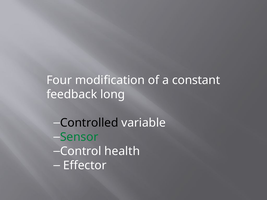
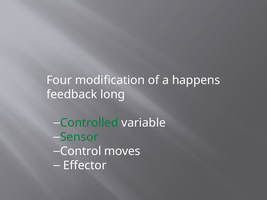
constant: constant -> happens (196, 80)
Controlled colour: black -> green (89, 123)
health: health -> moves (122, 151)
